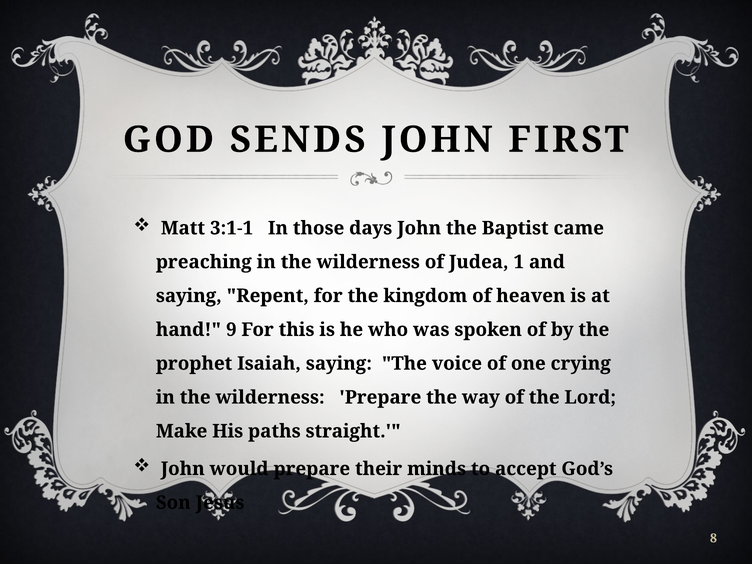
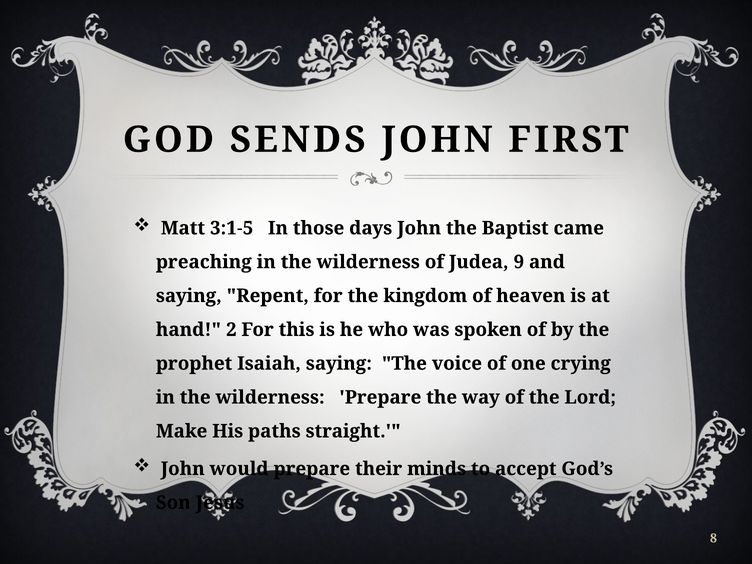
3:1-1: 3:1-1 -> 3:1-5 (232, 228)
1: 1 -> 9 (519, 262)
9: 9 -> 2 (231, 330)
